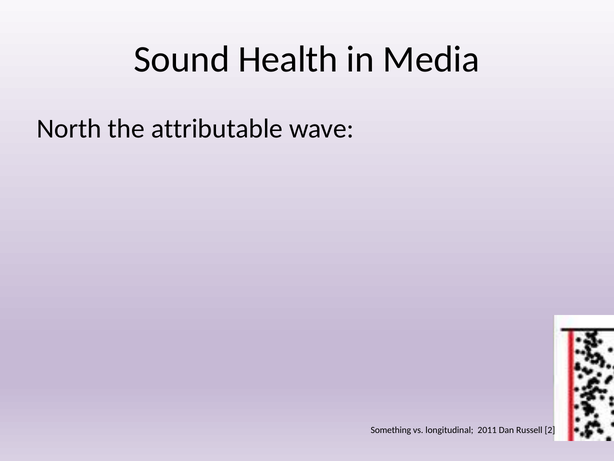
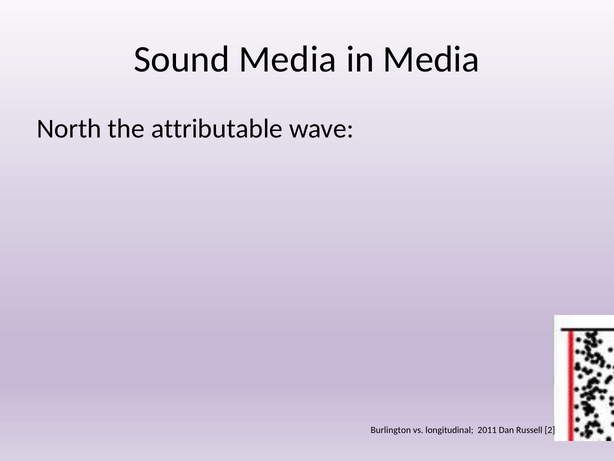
Sound Health: Health -> Media (288, 59)
Something: Something -> Burlington (391, 429)
